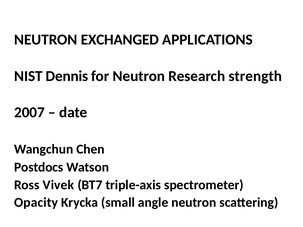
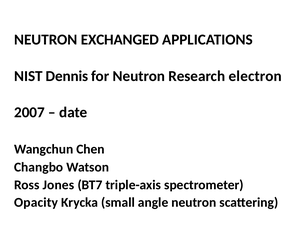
strength: strength -> electron (255, 76)
Postdocs: Postdocs -> Changbo (39, 167)
Vivek: Vivek -> Jones (58, 185)
